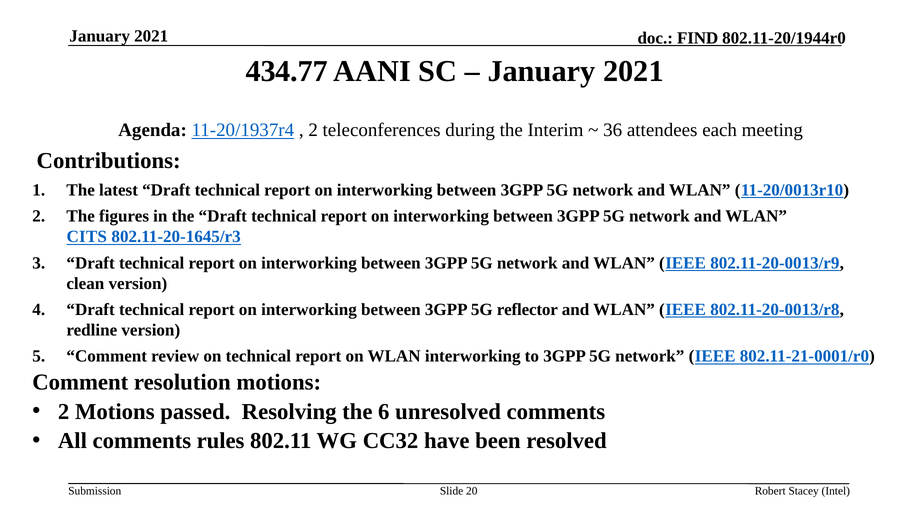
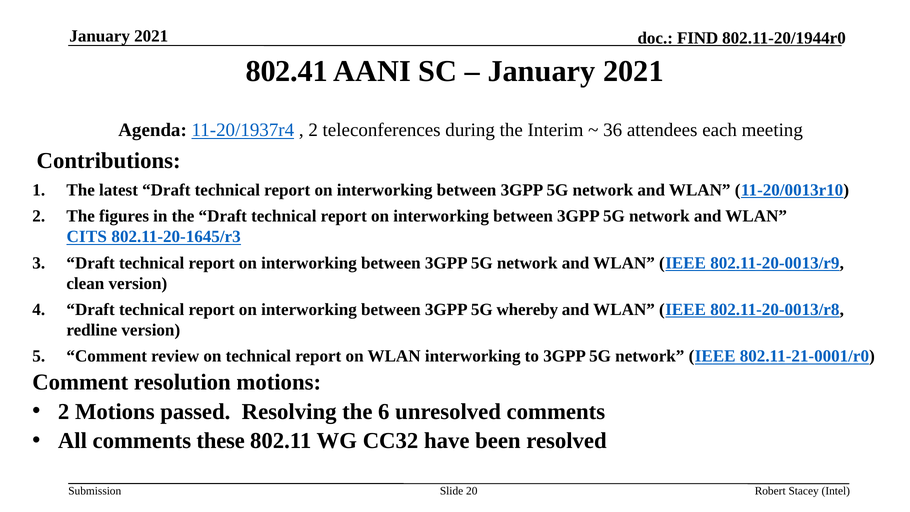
434.77: 434.77 -> 802.41 (287, 71)
reflector: reflector -> whereby (527, 310)
rules: rules -> these (221, 441)
